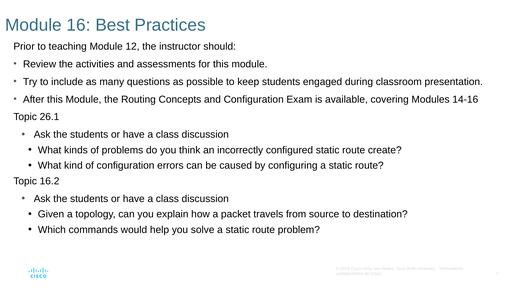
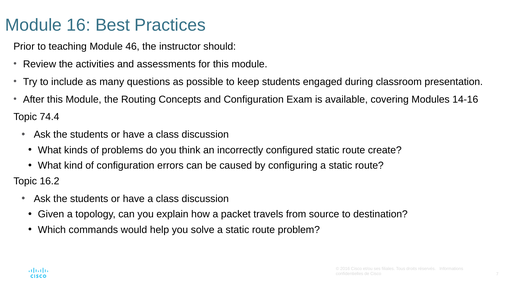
12: 12 -> 46 (132, 46)
26.1: 26.1 -> 74.4 (50, 117)
